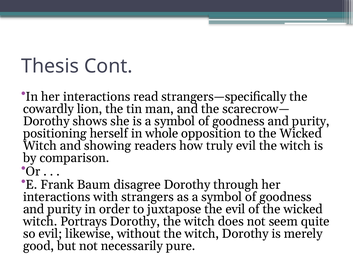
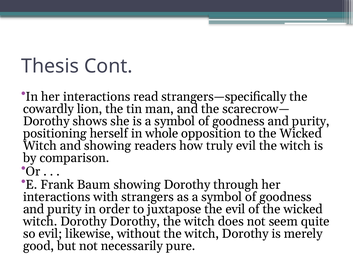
Baum disagree: disagree -> showing (137, 185)
Portrays: Portrays -> Dorothy (84, 221)
